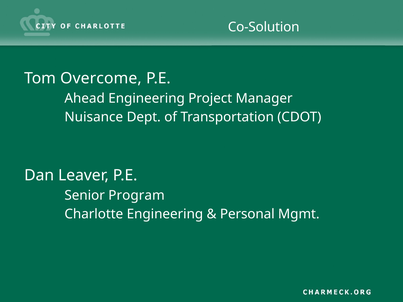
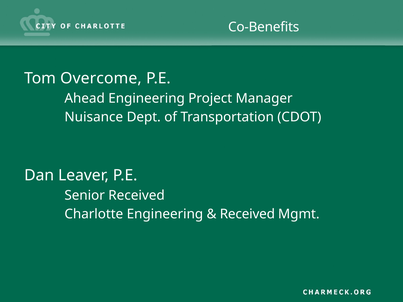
Co-Solution: Co-Solution -> Co-Benefits (264, 27)
Senior Program: Program -> Received (137, 196)
Personal: Personal -> Received (247, 214)
